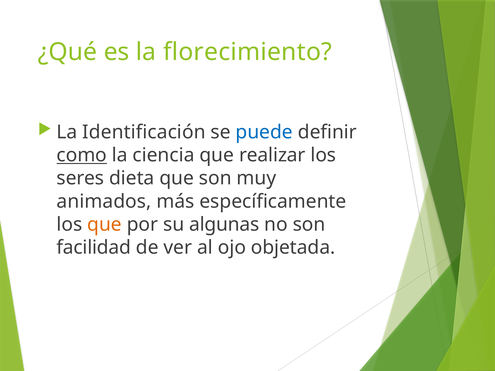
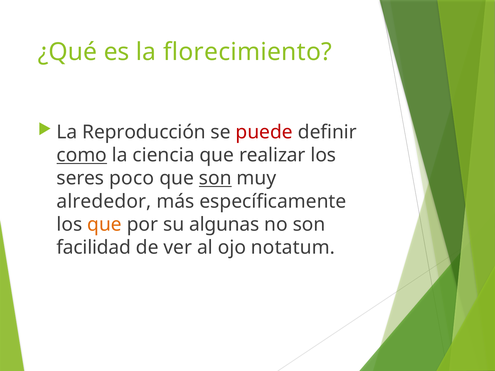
Identificación: Identificación -> Reproducción (144, 132)
puede colour: blue -> red (264, 132)
dieta: dieta -> poco (132, 178)
son underline: none -> present (215, 178)
animados: animados -> alrededor (104, 201)
objetada: objetada -> notatum (293, 248)
